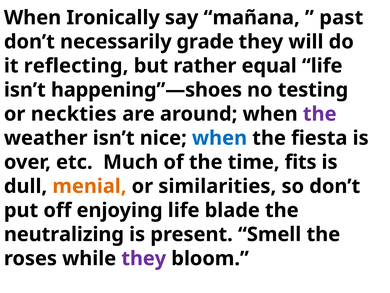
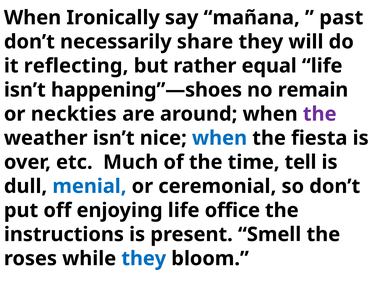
grade: grade -> share (205, 42)
testing: testing -> remain (313, 90)
fits: fits -> tell (301, 162)
menial colour: orange -> blue (89, 186)
similarities: similarities -> ceremonial (217, 186)
blade: blade -> office (232, 210)
neutralizing: neutralizing -> instructions (64, 234)
they colour: purple -> blue (144, 258)
